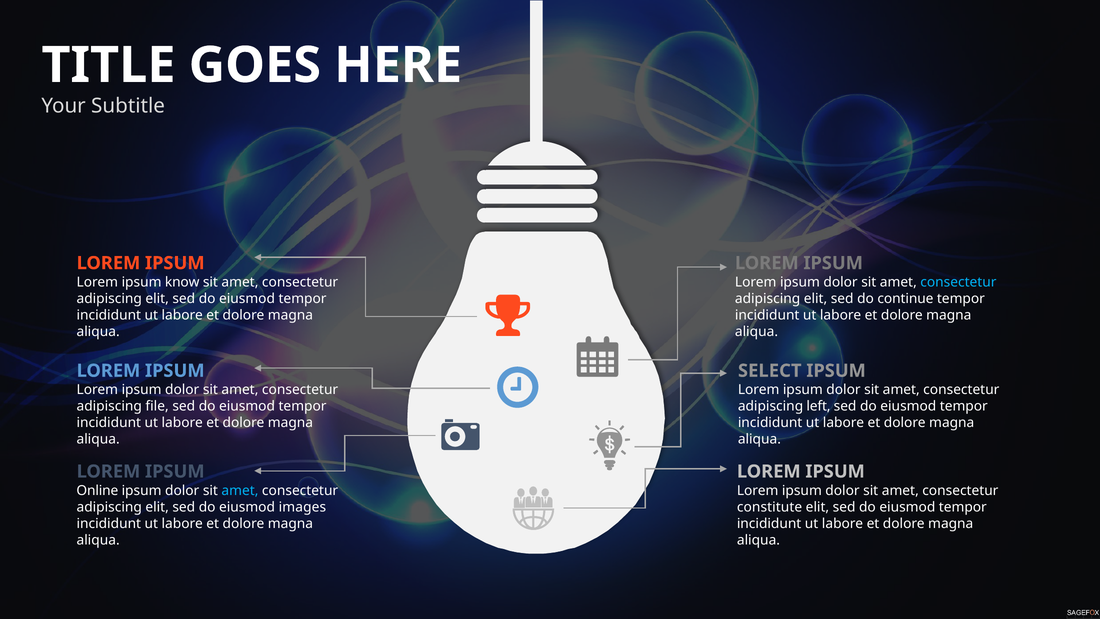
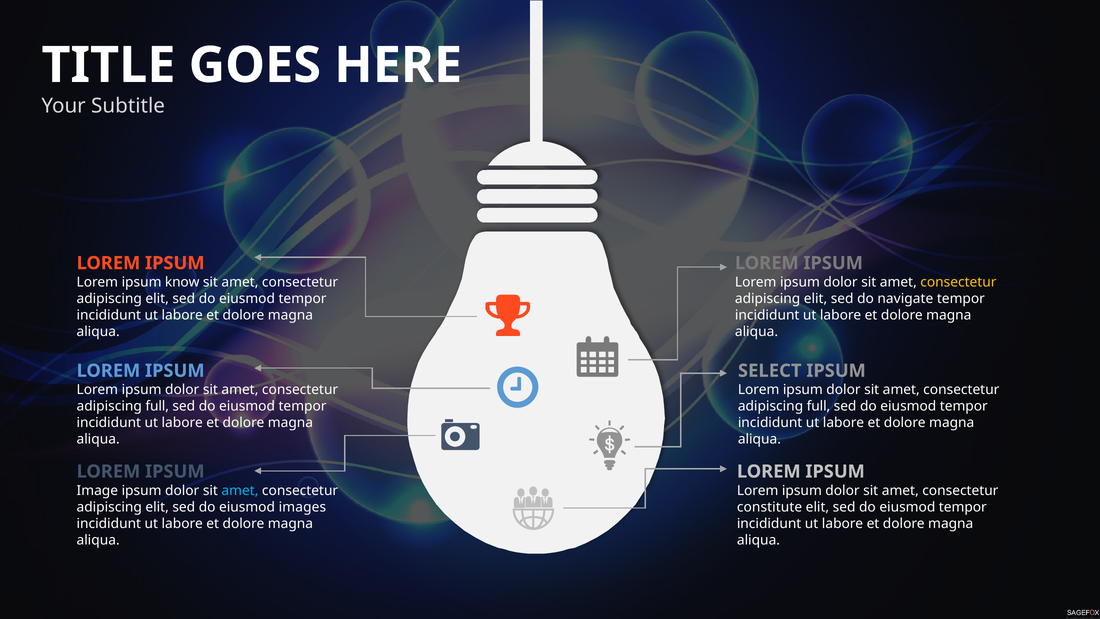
consectetur colour: light blue -> yellow (958, 282)
continue: continue -> navigate (905, 298)
file: file -> full (157, 406)
left: left -> full (818, 406)
Online: Online -> Image (97, 490)
